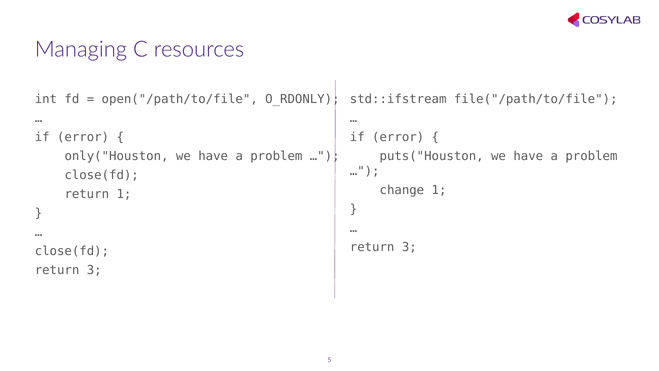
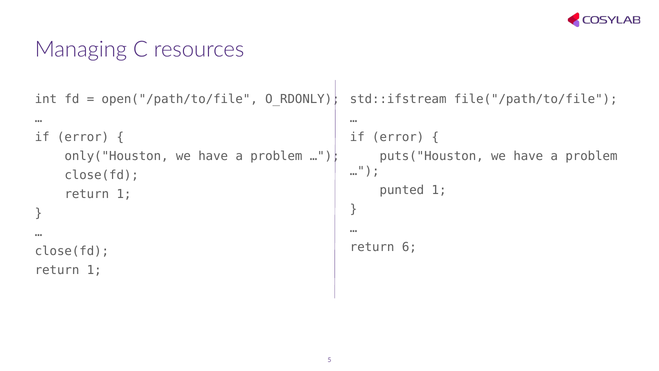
change: change -> punted (402, 190)
3: 3 -> 6 (409, 247)
3: 3 -> 1 (94, 270)
